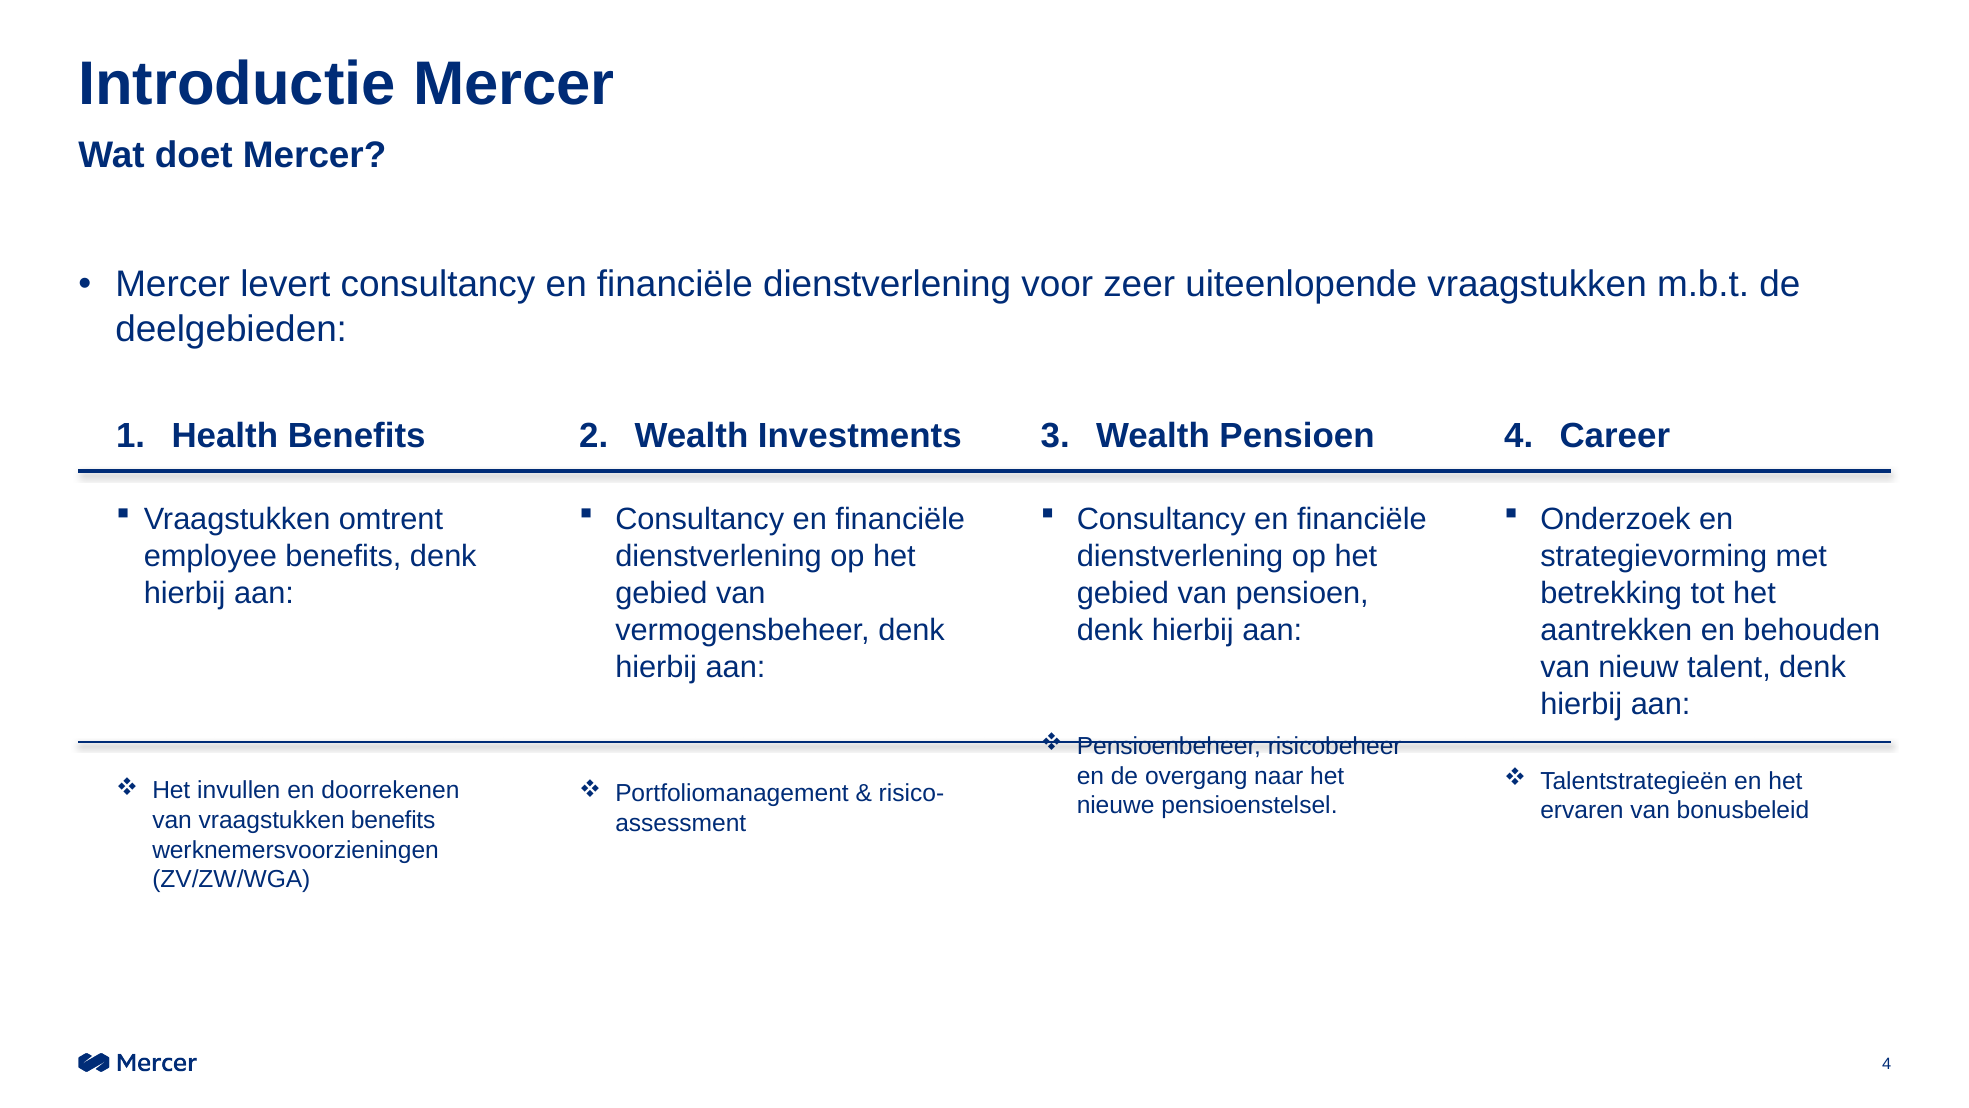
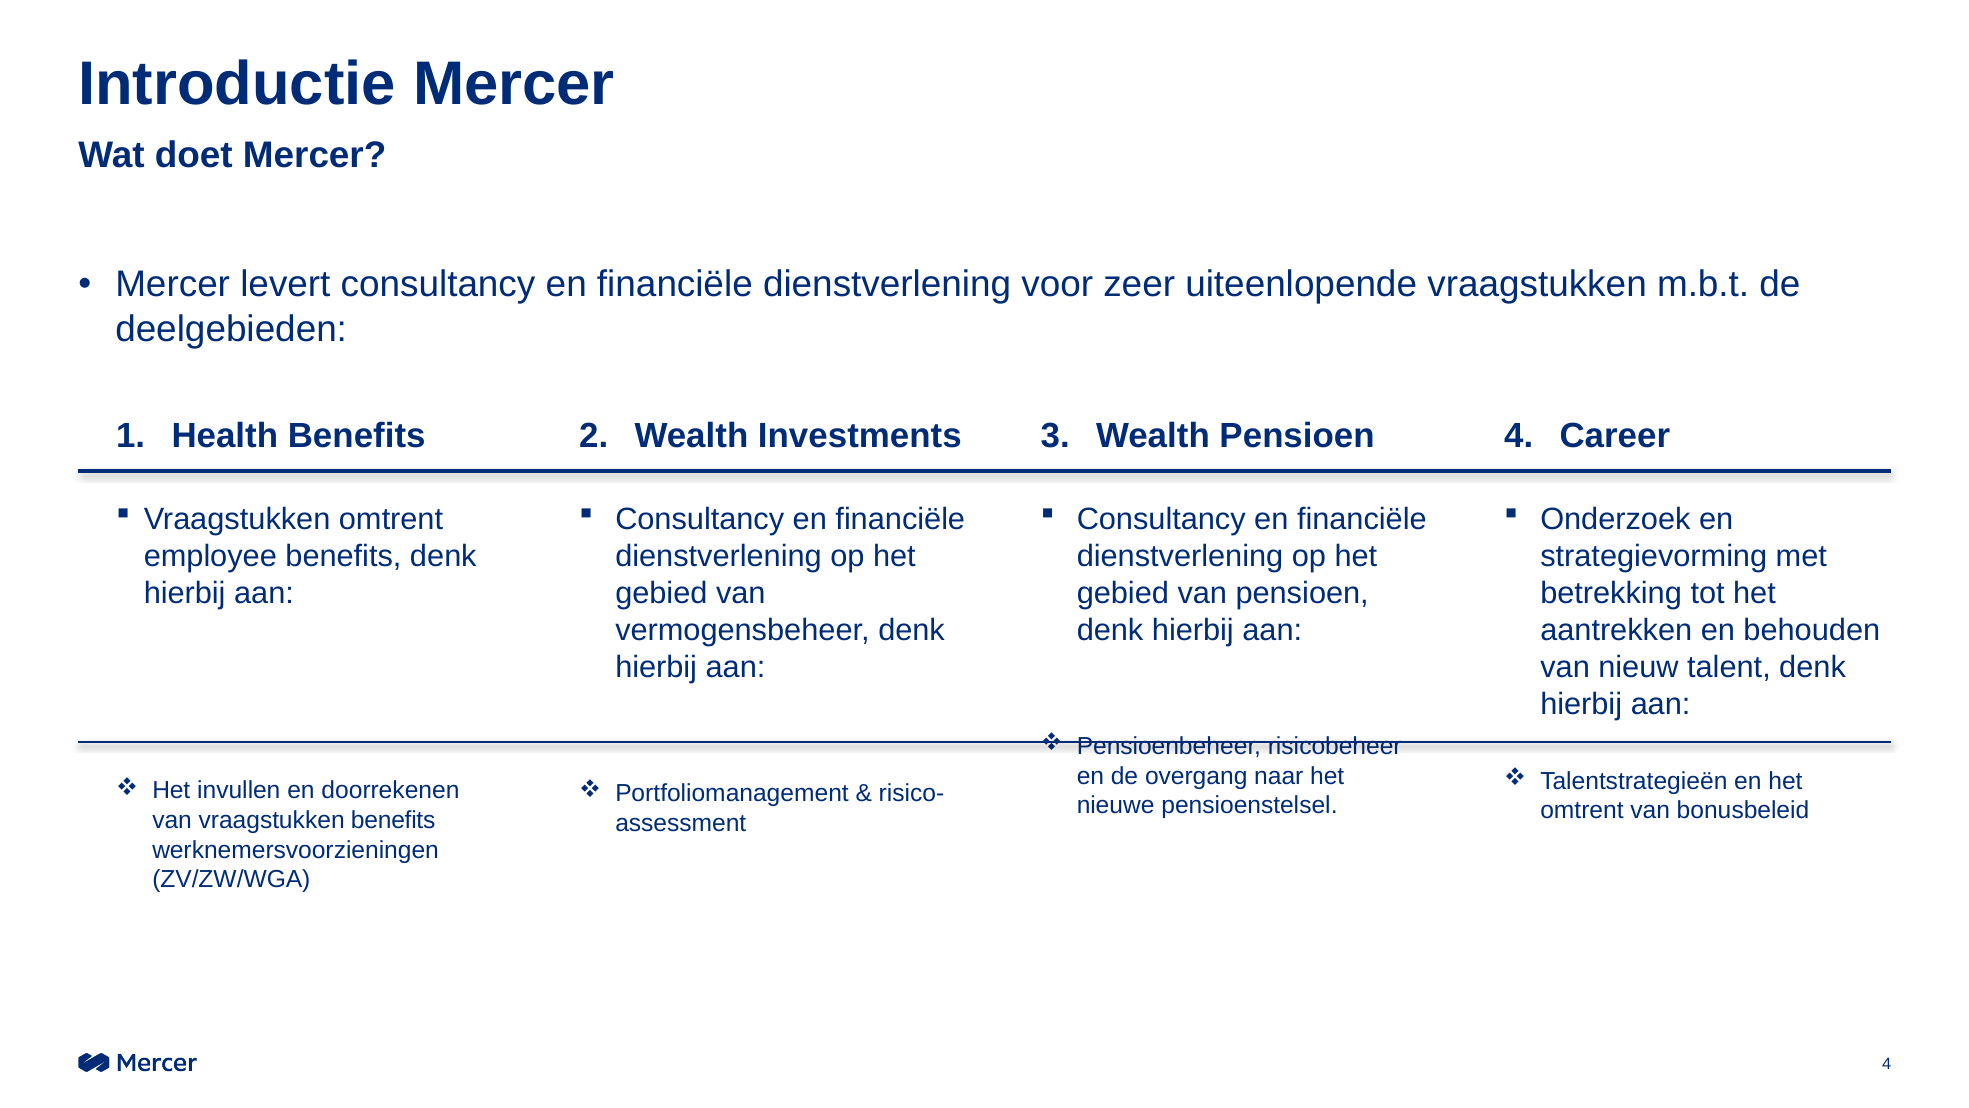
ervaren: ervaren -> omtrent (1582, 810)
